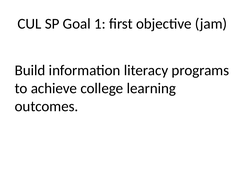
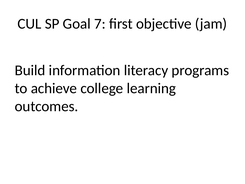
1: 1 -> 7 (100, 24)
